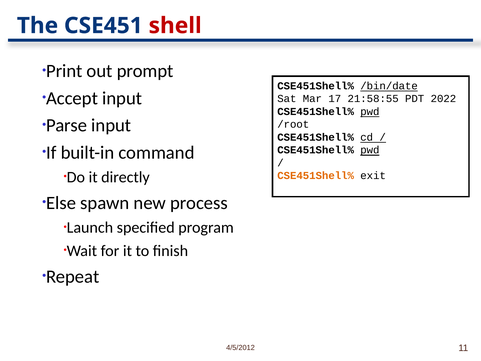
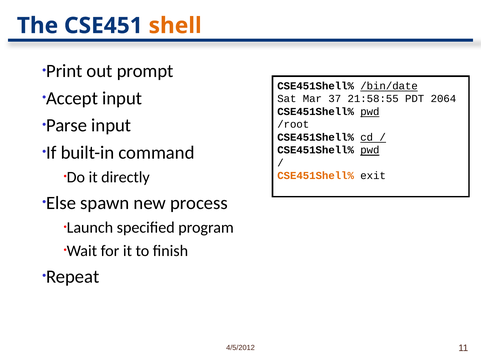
shell colour: red -> orange (175, 26)
17: 17 -> 37 (335, 99)
2022: 2022 -> 2064 (443, 99)
